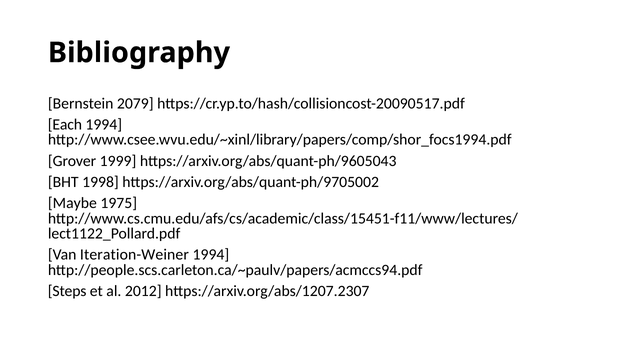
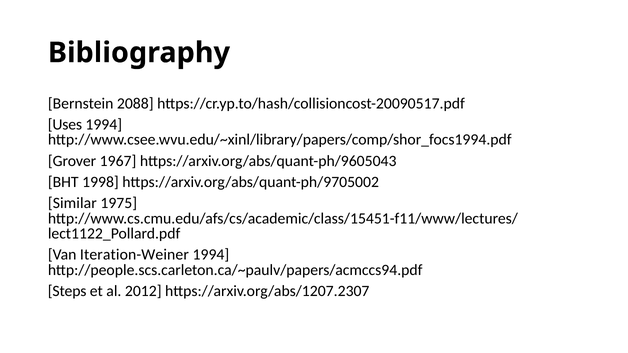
2079: 2079 -> 2088 (135, 103)
Each: Each -> Uses (65, 125)
1999: 1999 -> 1967 (118, 161)
Maybe: Maybe -> Similar (72, 203)
